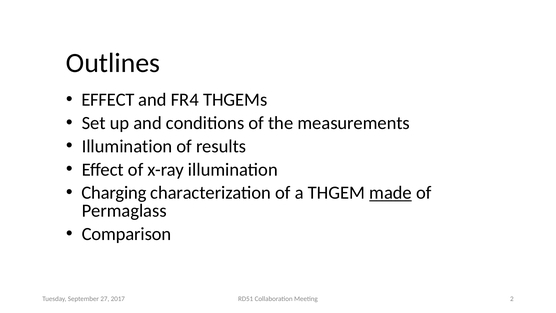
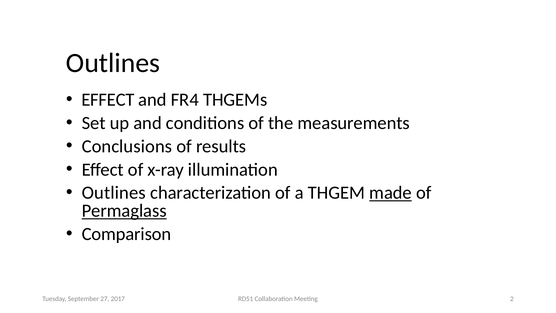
Illumination: Illumination -> Conclusions (127, 146)
Charging: Charging -> Outlines (114, 193)
Permaglass underline: none -> present (124, 211)
